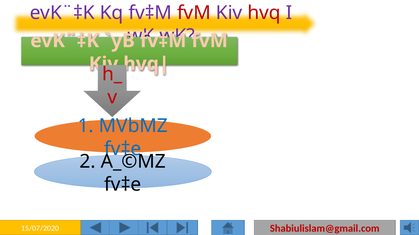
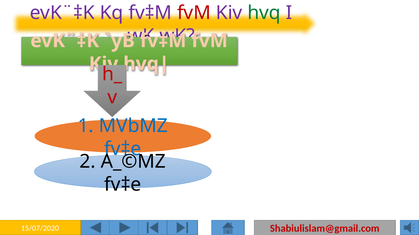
hvq colour: red -> green (264, 13)
